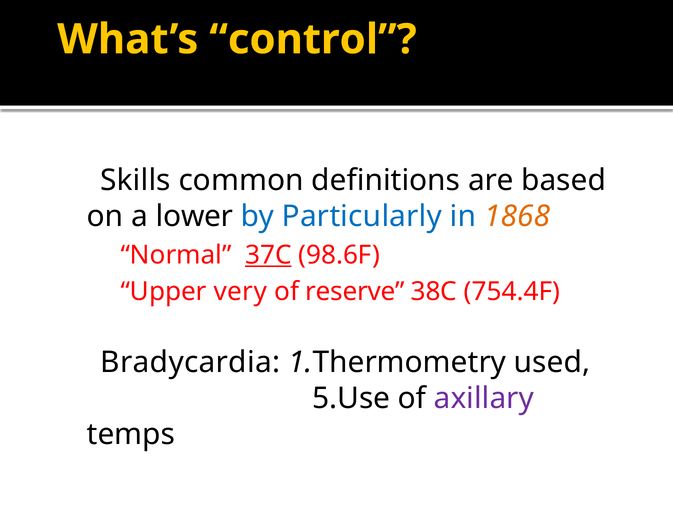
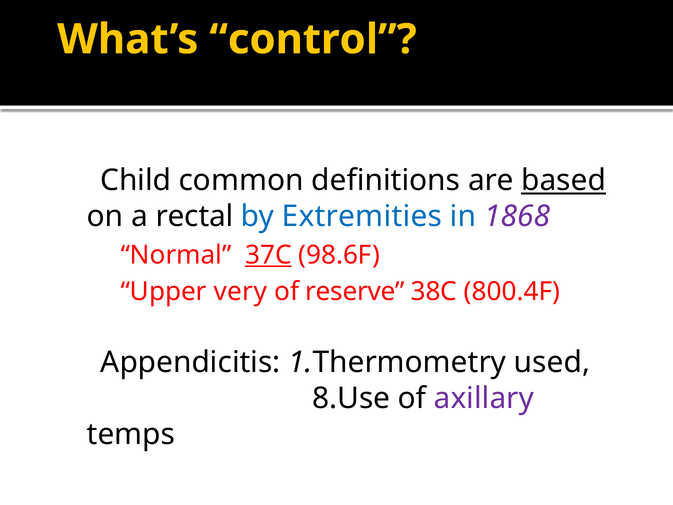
Skills: Skills -> Child (136, 181)
based underline: none -> present (564, 181)
lower: lower -> rectal (195, 216)
Particularly: Particularly -> Extremities (362, 216)
1868 colour: orange -> purple (517, 216)
754.4F: 754.4F -> 800.4F (512, 292)
Bradycardia: Bradycardia -> Appendicitis (190, 362)
5.Use: 5.Use -> 8.Use (351, 398)
